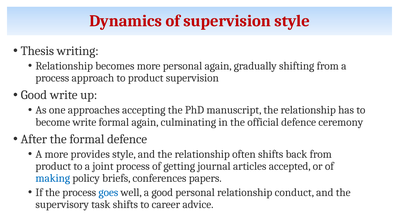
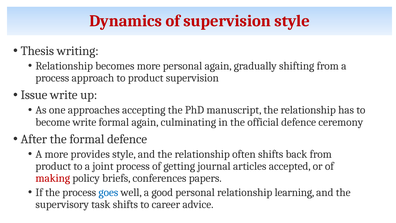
Good: Good -> Issue (34, 95)
making colour: blue -> red (53, 178)
conduct: conduct -> learning (294, 192)
